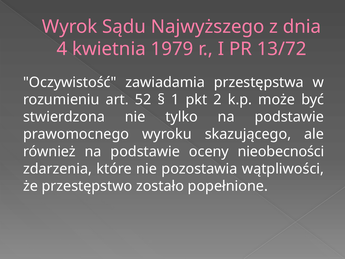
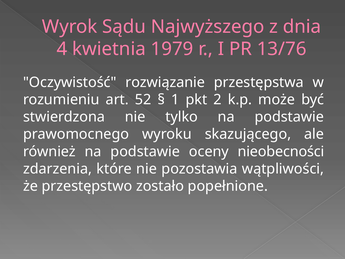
13/72: 13/72 -> 13/76 (282, 49)
zawiadamia: zawiadamia -> rozwiązanie (165, 82)
